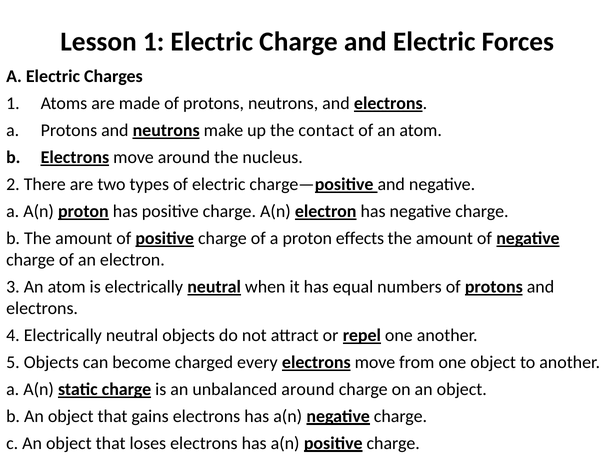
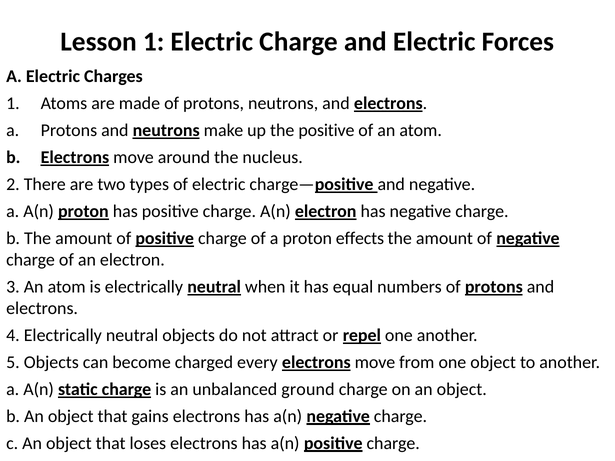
the contact: contact -> positive (326, 131)
unbalanced around: around -> ground (308, 390)
